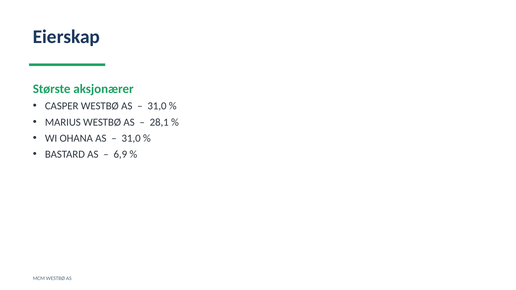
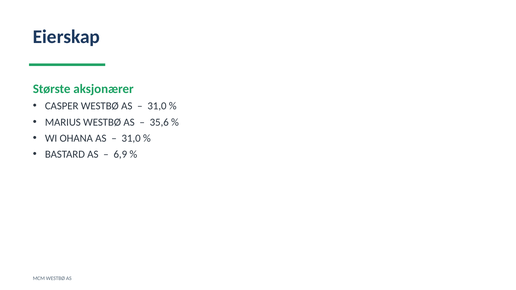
28,1: 28,1 -> 35,6 (159, 122)
